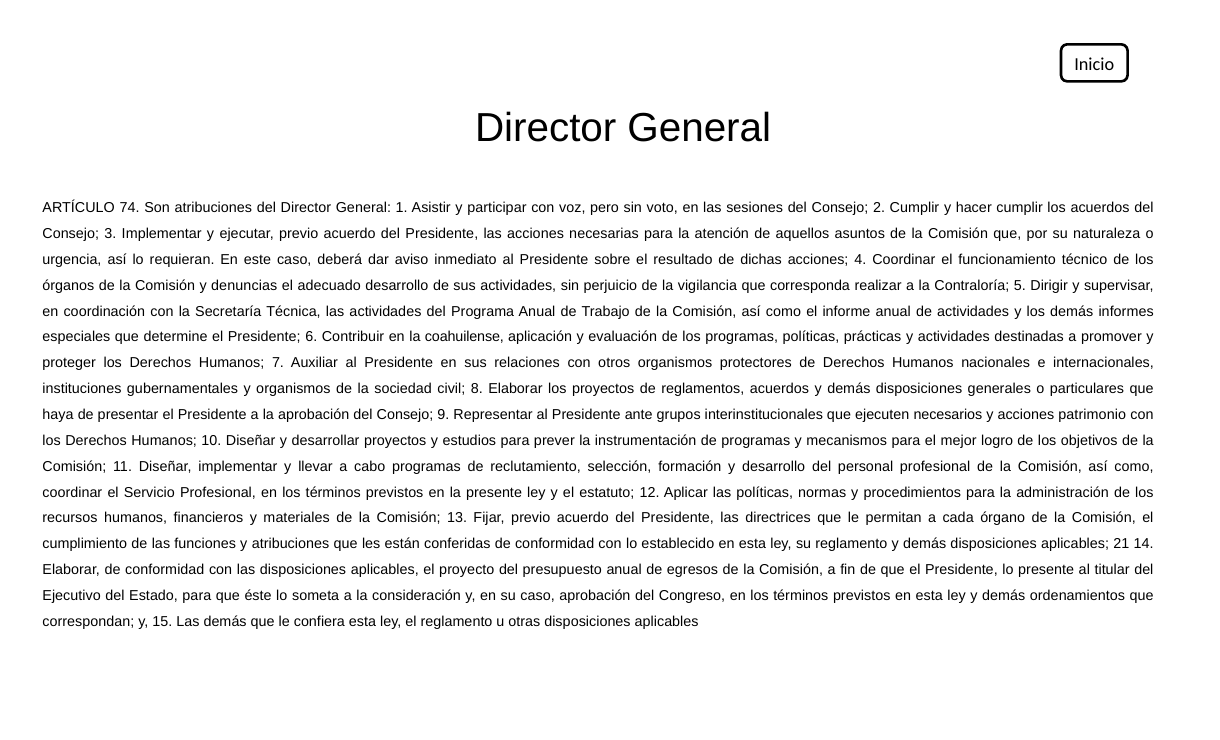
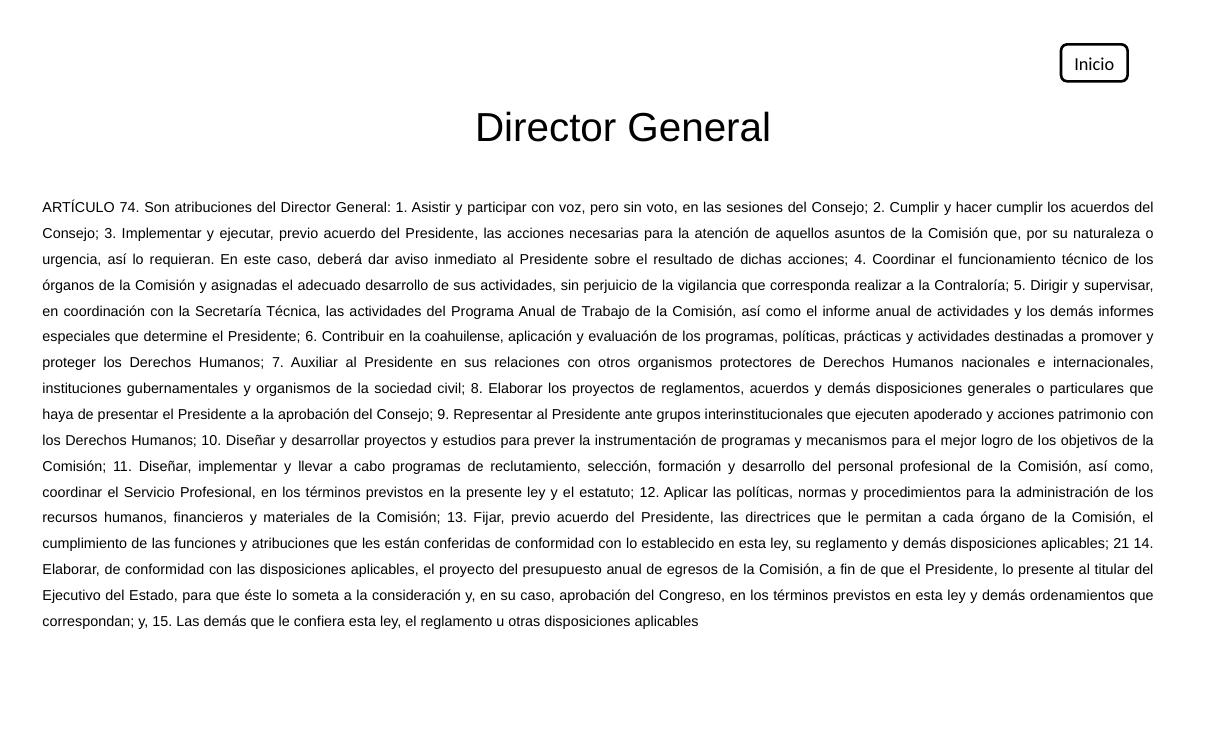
denuncias: denuncias -> asignadas (244, 285)
necesarios: necesarios -> apoderado (948, 414)
